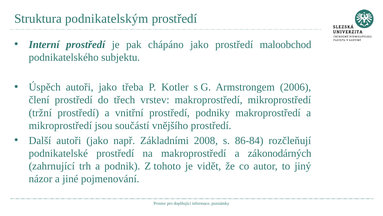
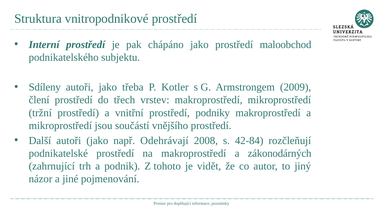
podnikatelským: podnikatelským -> vnitropodnikové (107, 19)
Úspěch: Úspěch -> Sdíleny (45, 87)
2006: 2006 -> 2009 (296, 87)
Základními: Základními -> Odehrávají (164, 140)
86-84: 86-84 -> 42-84 (249, 140)
